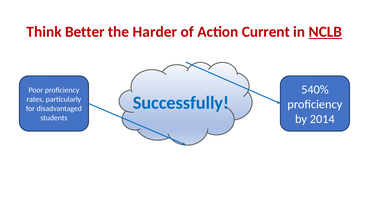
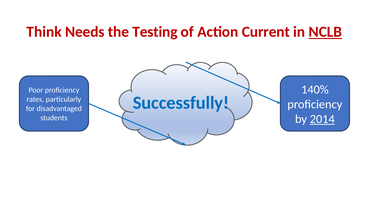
Better: Better -> Needs (85, 32)
Harder: Harder -> Testing (155, 32)
540%: 540% -> 140% (315, 90)
2014 underline: none -> present (322, 119)
